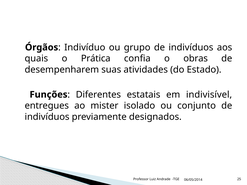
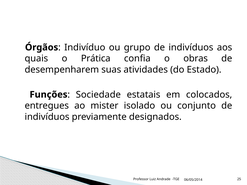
Diferentes: Diferentes -> Sociedade (98, 95)
indivisível: indivisível -> colocados (209, 95)
